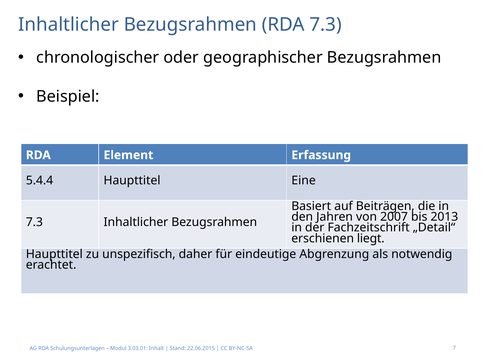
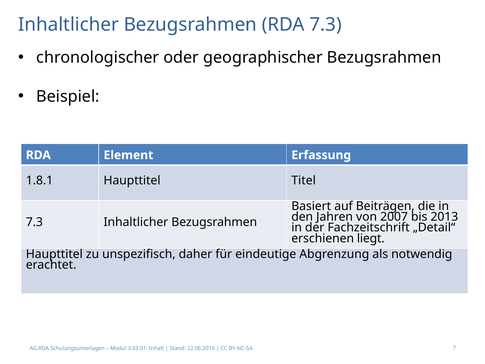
5.4.4: 5.4.4 -> 1.8.1 (39, 180)
Eine: Eine -> Titel (304, 180)
